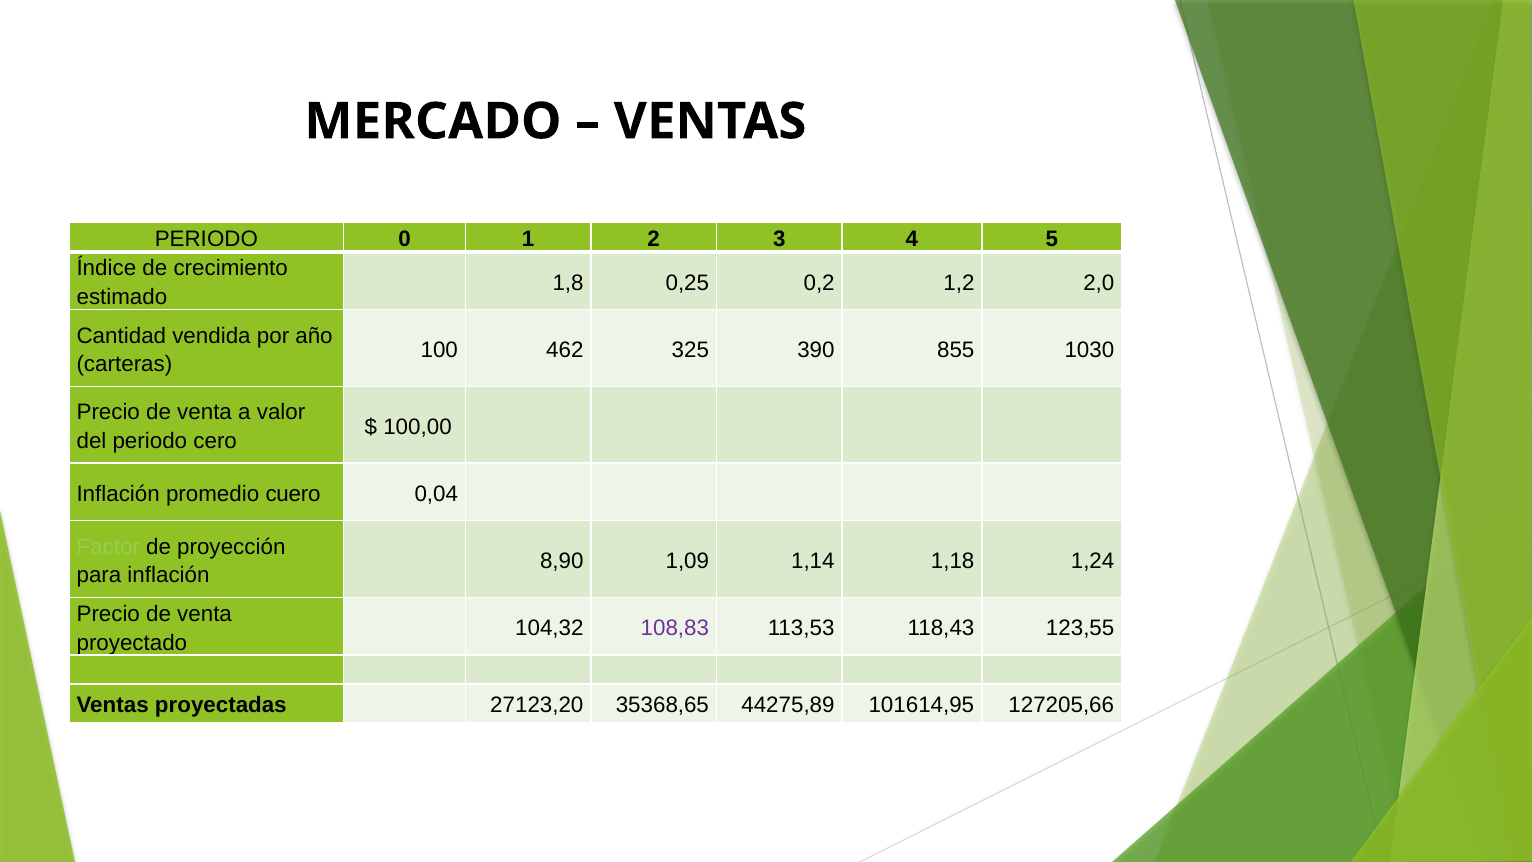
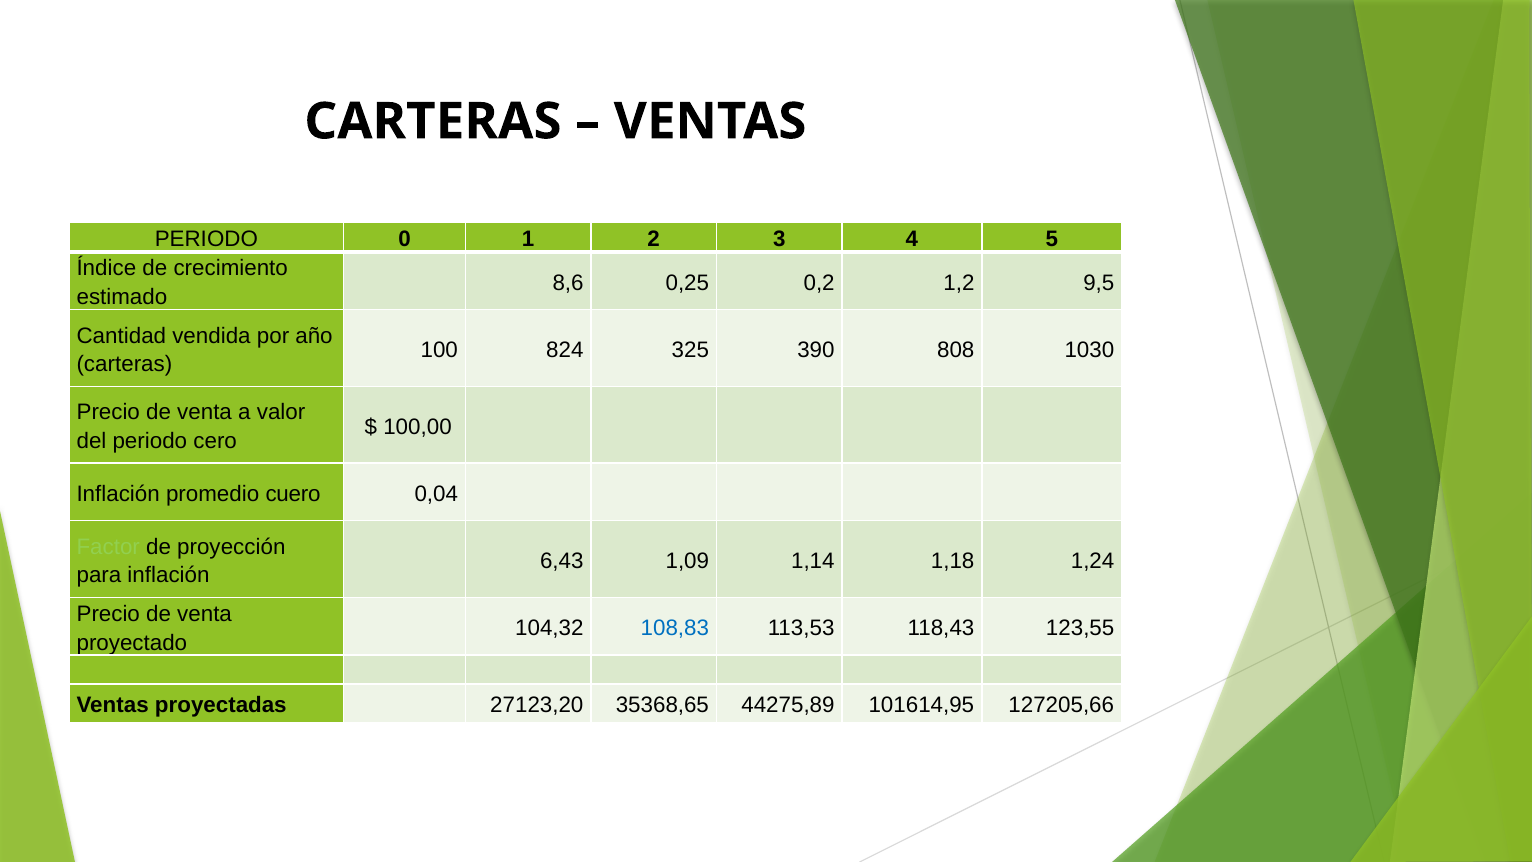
MERCADO: MERCADO -> CARTERAS (433, 121)
1,8: 1,8 -> 8,6 (568, 283)
2,0: 2,0 -> 9,5 (1099, 283)
462: 462 -> 824 (565, 350)
855: 855 -> 808 (956, 350)
8,90: 8,90 -> 6,43 (562, 561)
108,83 colour: purple -> blue (675, 628)
